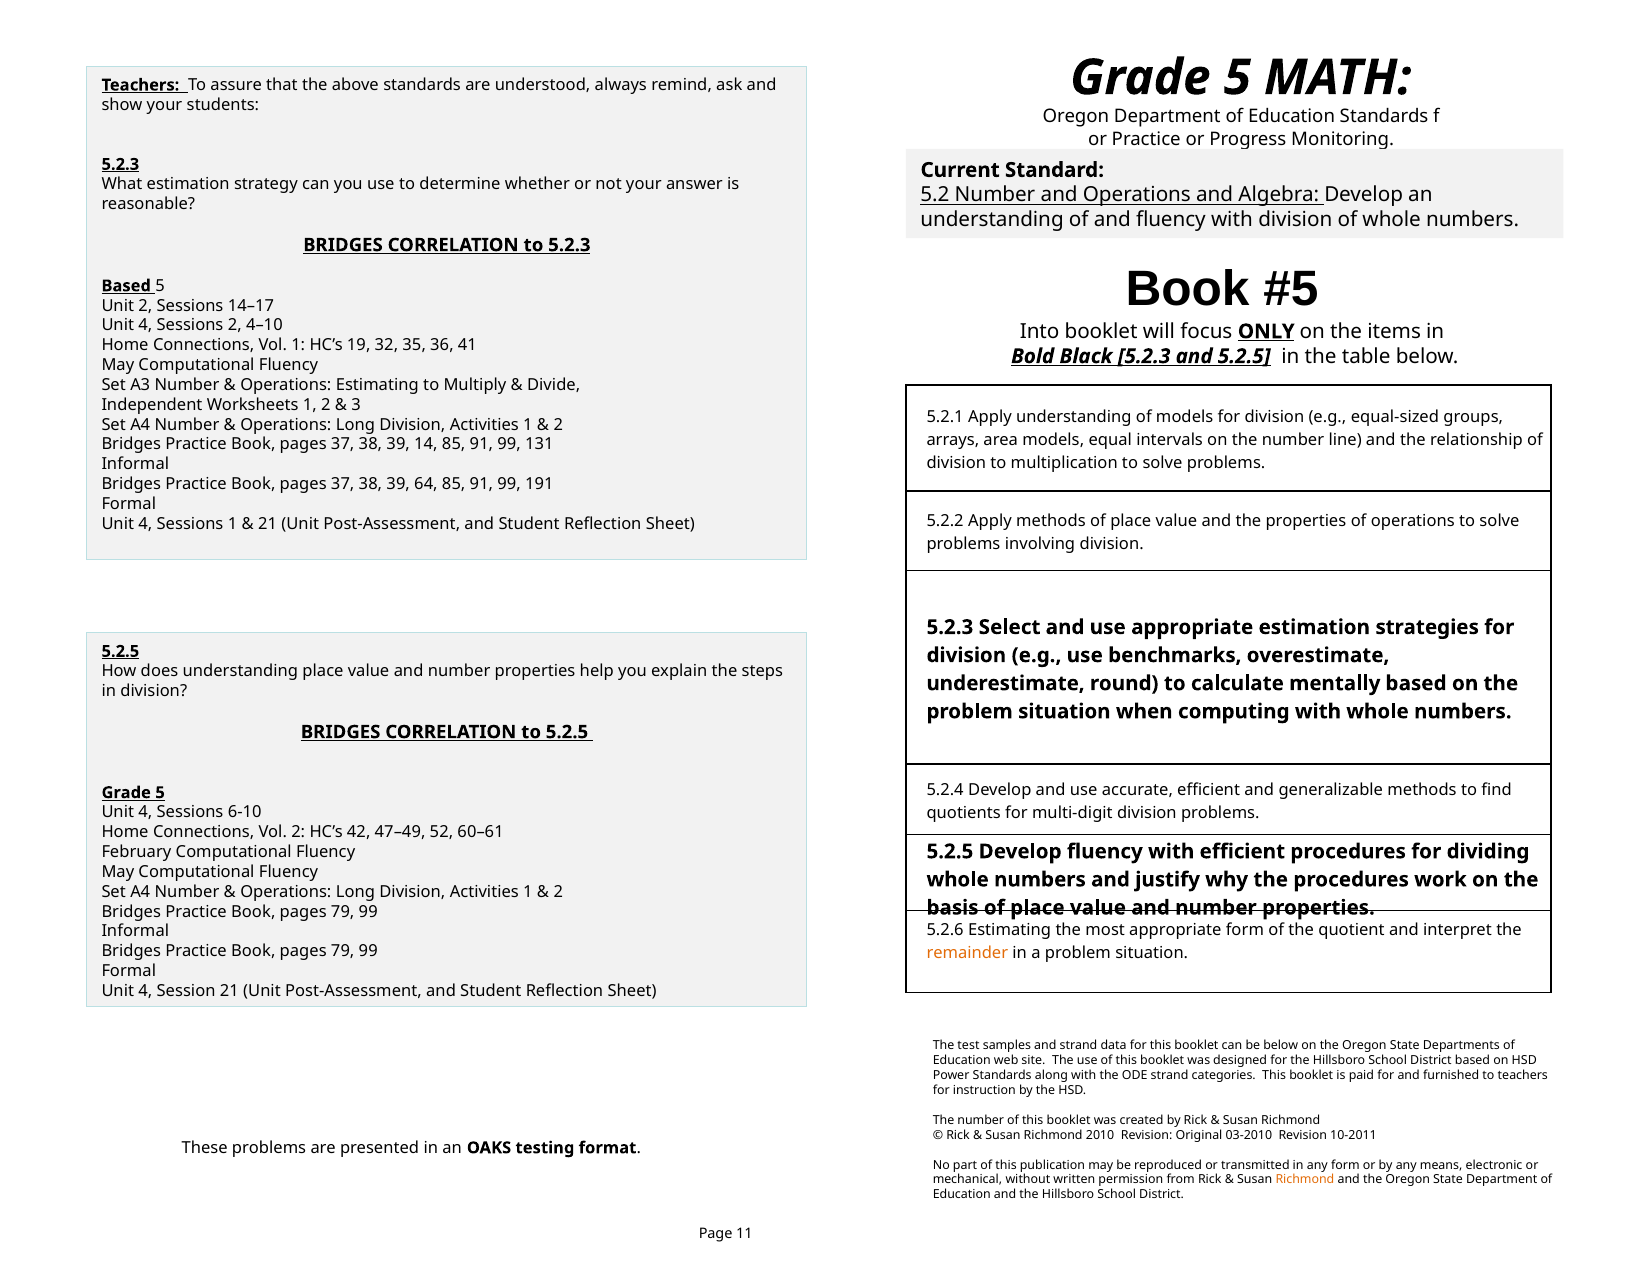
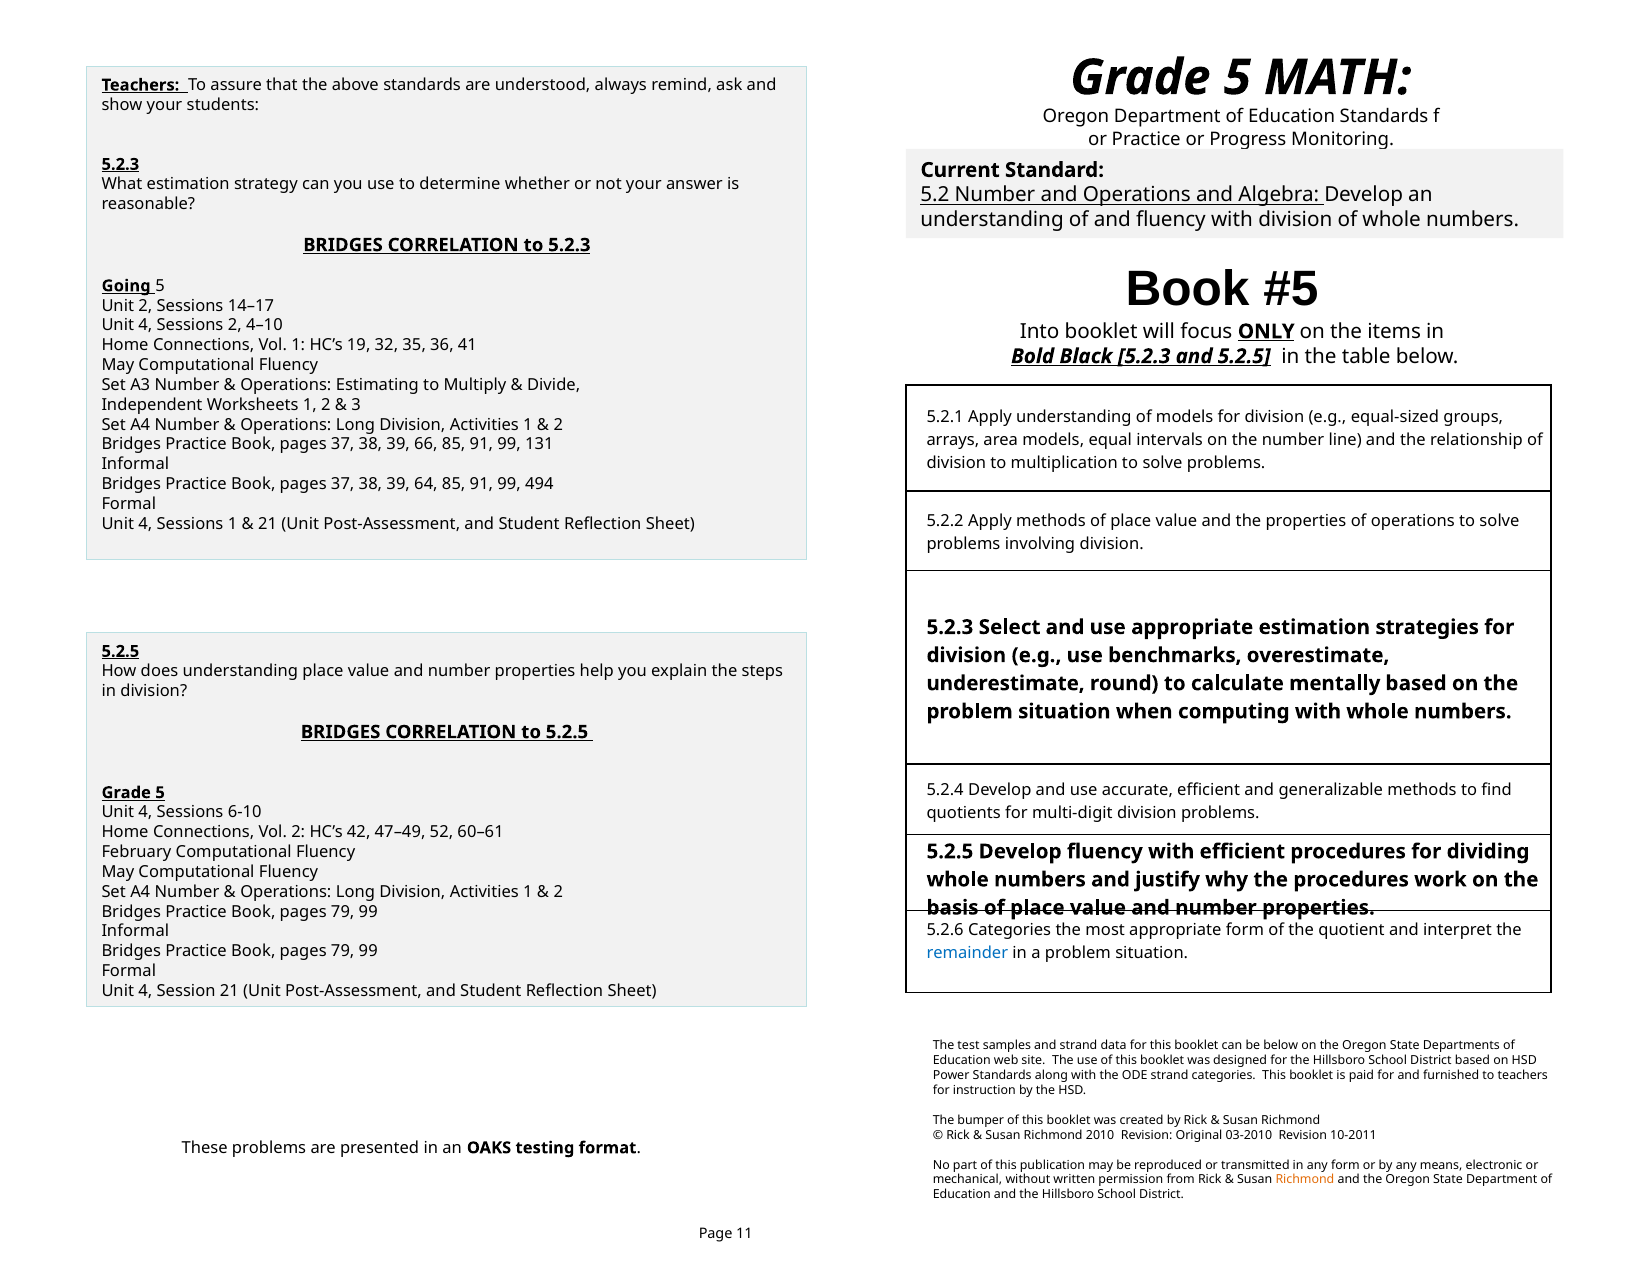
Based: Based -> Going (126, 286)
14: 14 -> 66 (426, 444)
191: 191 -> 494 (539, 484)
5.2.6 Estimating: Estimating -> Categories (1010, 930)
remainder colour: orange -> blue (967, 953)
number: number -> bumper (981, 1120)
